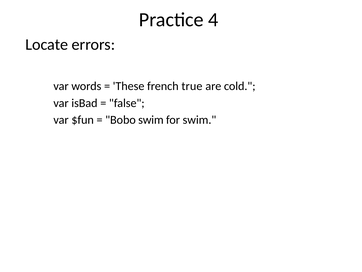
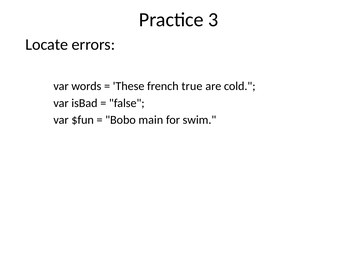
4: 4 -> 3 (213, 20)
Bobo swim: swim -> main (151, 120)
